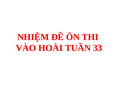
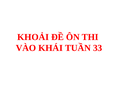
NHIỆM: NHIỆM -> KHOẢI (33, 37)
HOÀI: HOÀI -> KHÁI (51, 48)
